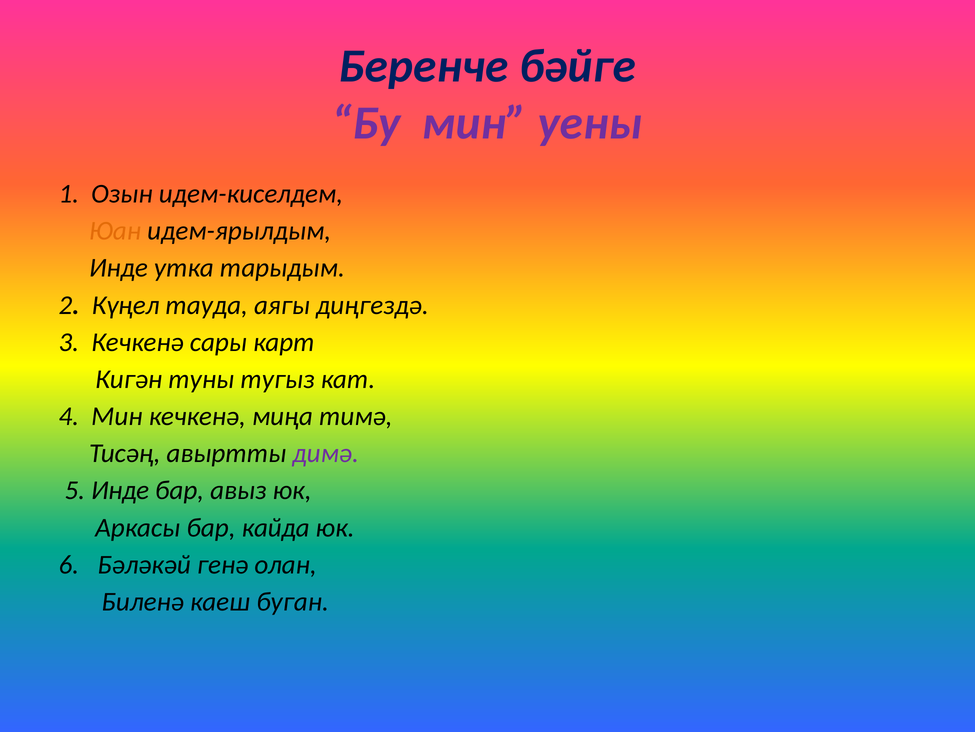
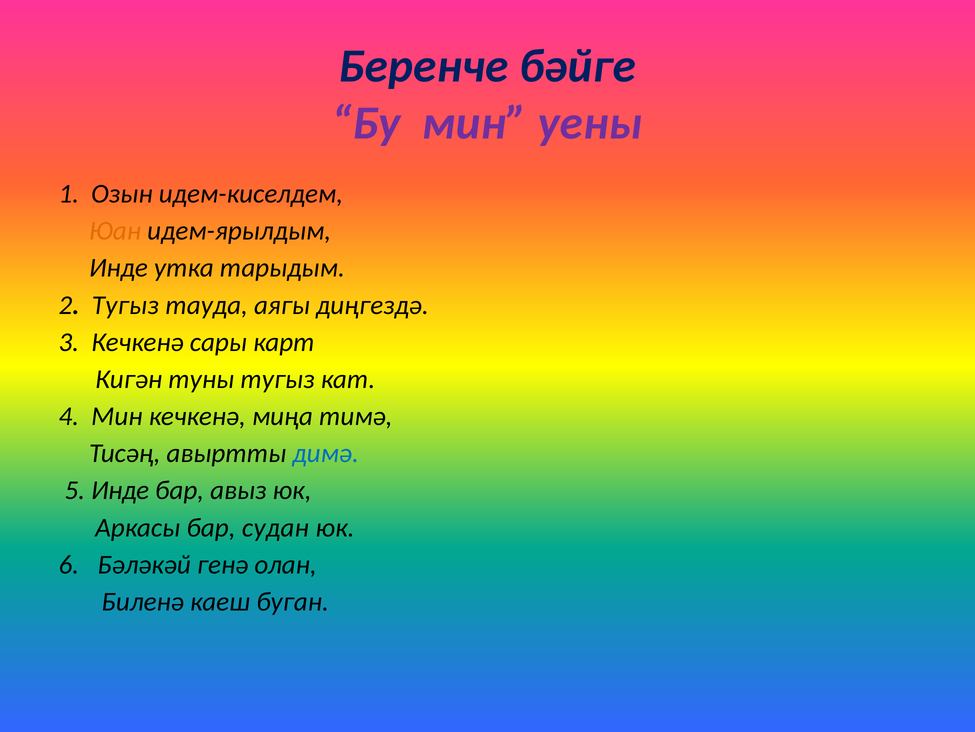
2 Күңел: Күңел -> Тугыз (125, 305)
димә colour: purple -> blue (326, 453)
кайда: кайда -> судан (275, 527)
